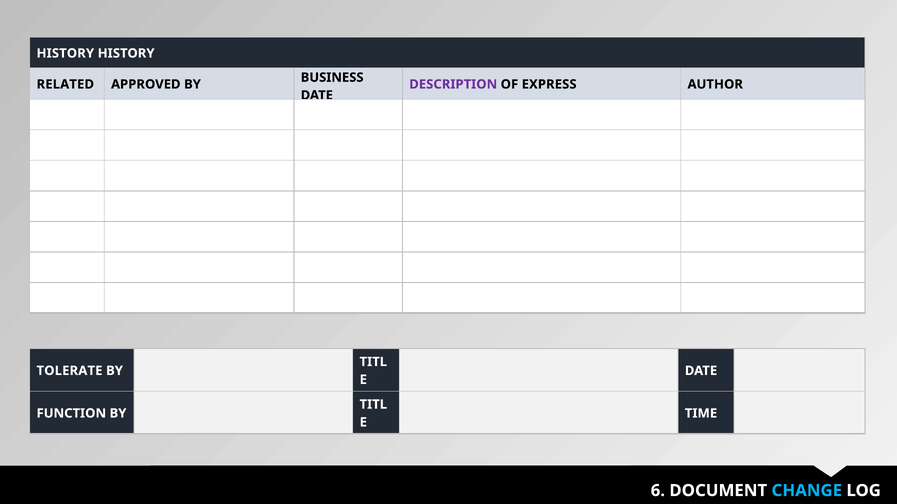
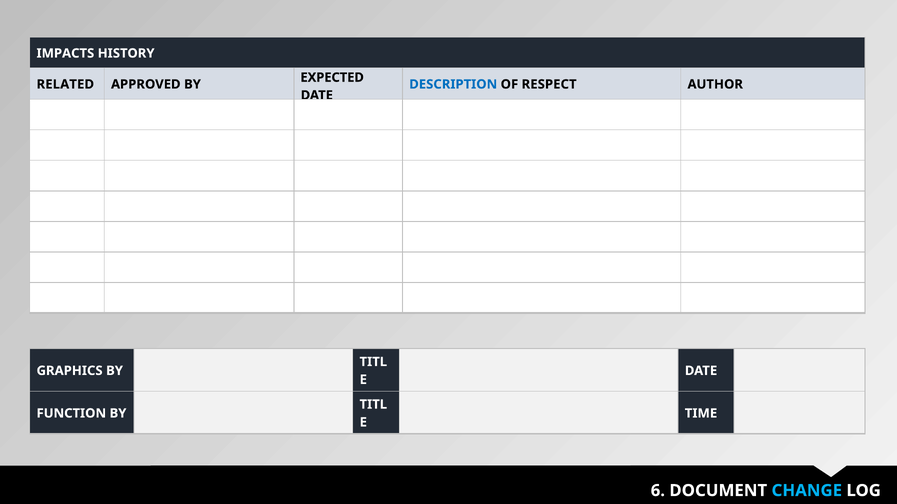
HISTORY: HISTORY -> IMPACTS (65, 53)
BUSINESS: BUSINESS -> EXPECTED (332, 78)
DESCRIPTION colour: purple -> blue (453, 84)
EXPRESS: EXPRESS -> RESPECT (549, 84)
TOLERATE: TOLERATE -> GRAPHICS (70, 371)
